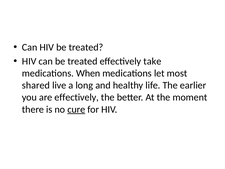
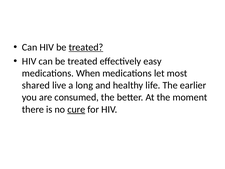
treated underline: none -> present (86, 47)
take: take -> easy (152, 61)
are effectively: effectively -> consumed (77, 97)
